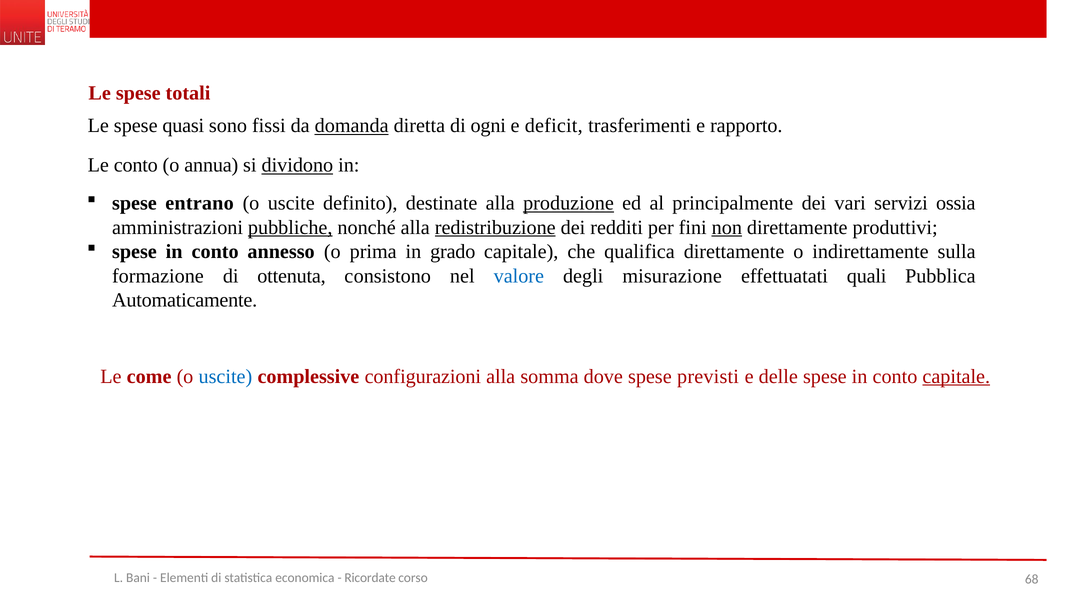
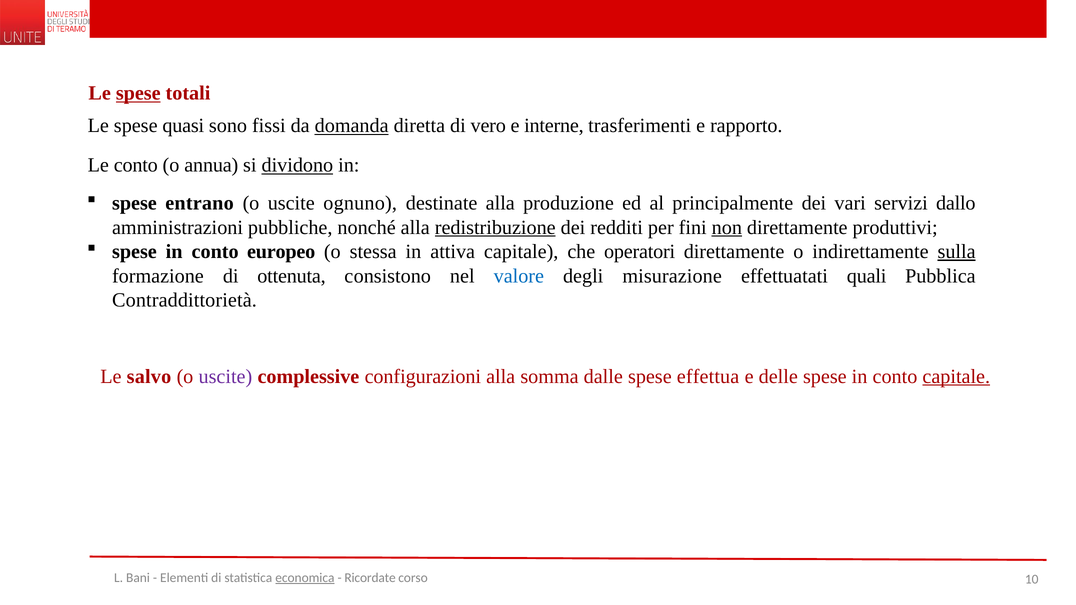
spese underline: none -> present (138, 93)
ogni: ogni -> vero (488, 126)
deficit: deficit -> interne (554, 126)
definito: definito -> ognuno (360, 203)
produzione underline: present -> none (569, 203)
ossia: ossia -> dallo (956, 203)
pubbliche underline: present -> none (290, 228)
annesso: annesso -> europeo (281, 252)
prima: prima -> stessa (373, 252)
grado: grado -> attiva (453, 252)
qualifica: qualifica -> operatori (640, 252)
sulla underline: none -> present (957, 252)
Automaticamente: Automaticamente -> Contraddittorietà (184, 300)
come: come -> salvo (149, 377)
uscite colour: blue -> purple (225, 377)
dove: dove -> dalle (603, 377)
previsti: previsti -> effettua (708, 377)
economica underline: none -> present (305, 578)
68: 68 -> 10 (1032, 580)
